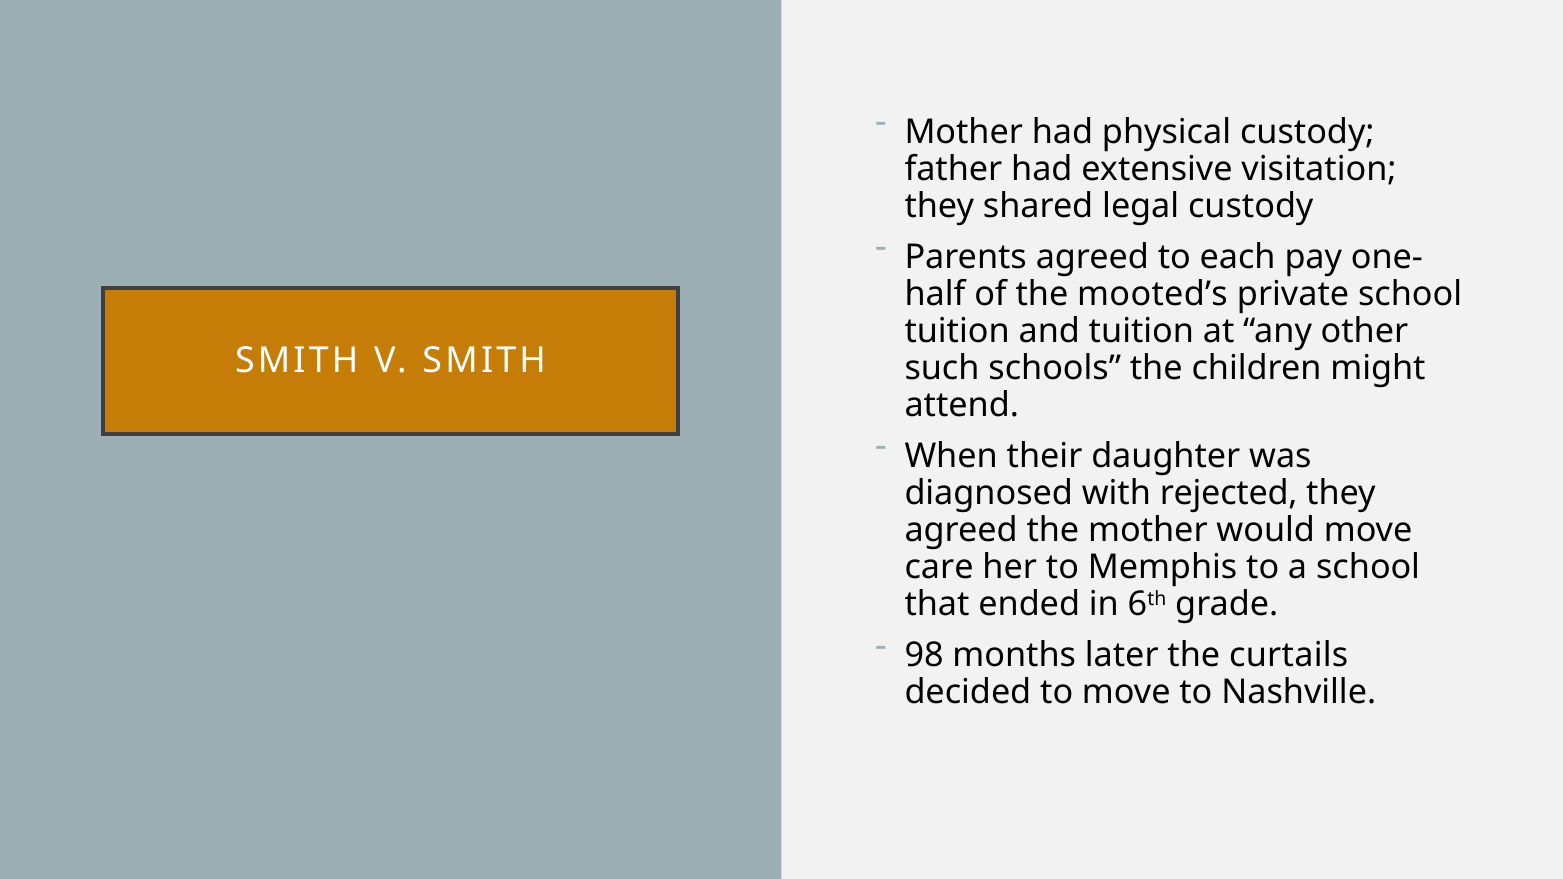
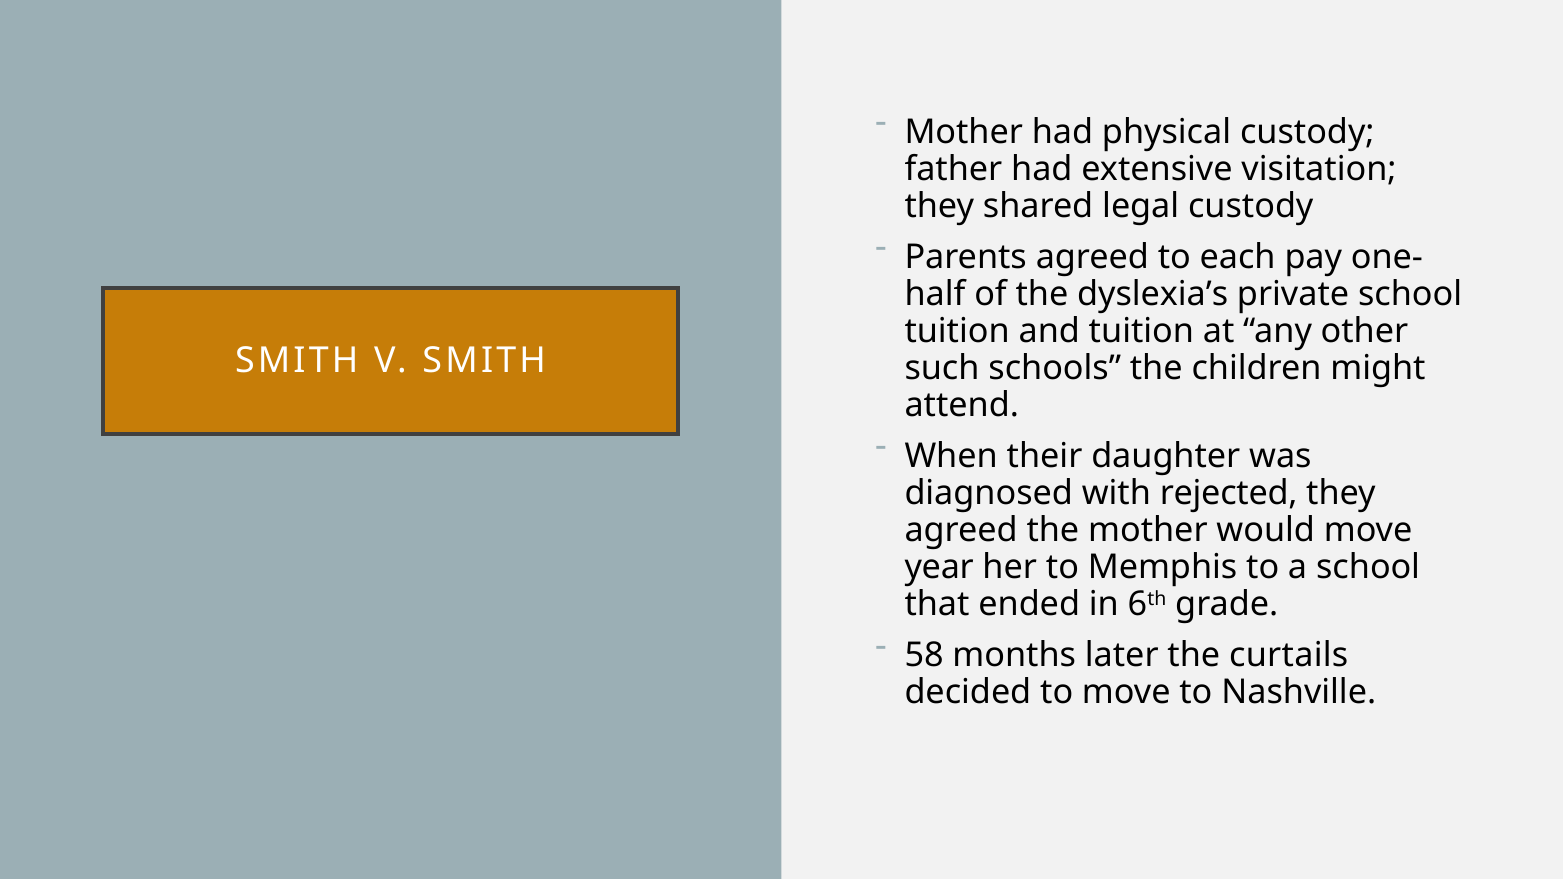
mooted’s: mooted’s -> dyslexia’s (1153, 294)
care: care -> year (939, 567)
98: 98 -> 58 (924, 656)
